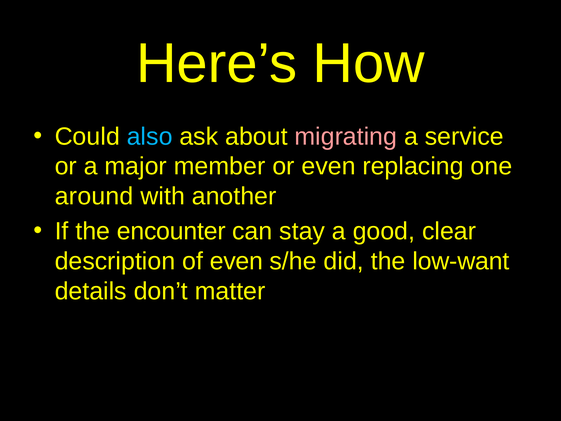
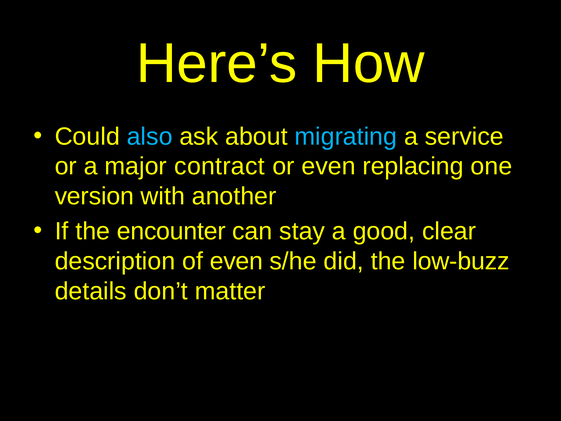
migrating colour: pink -> light blue (346, 136)
member: member -> contract (220, 166)
around: around -> version (94, 196)
low-want: low-want -> low-buzz (461, 261)
